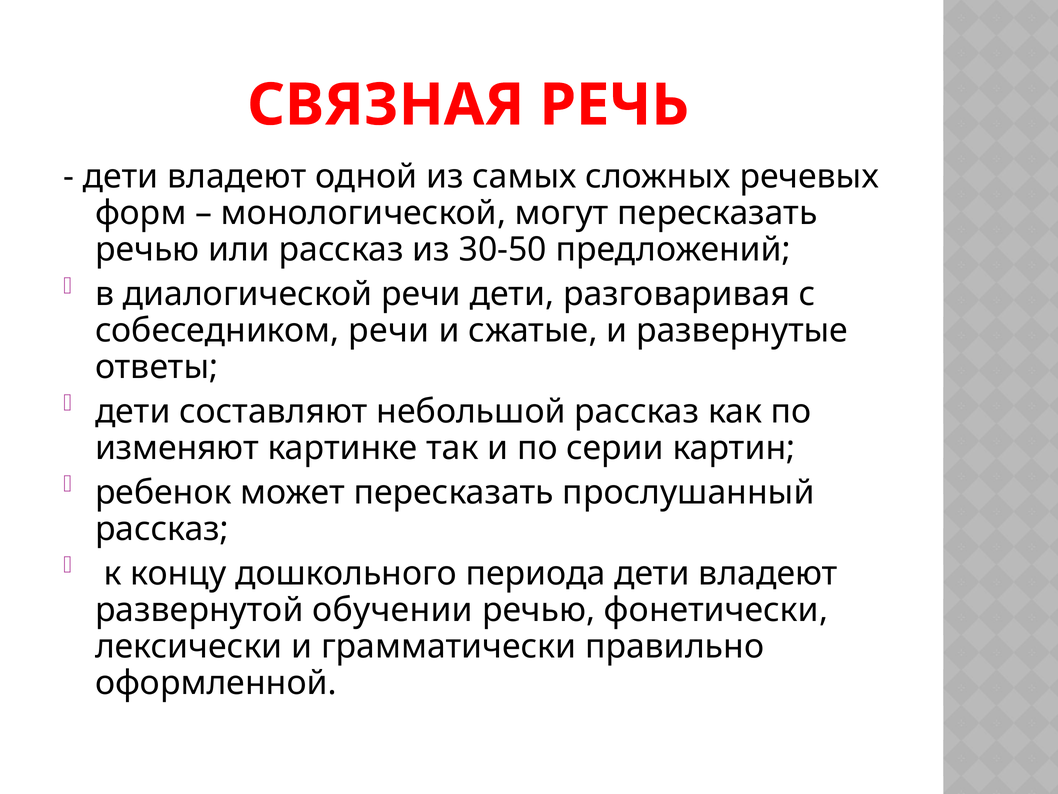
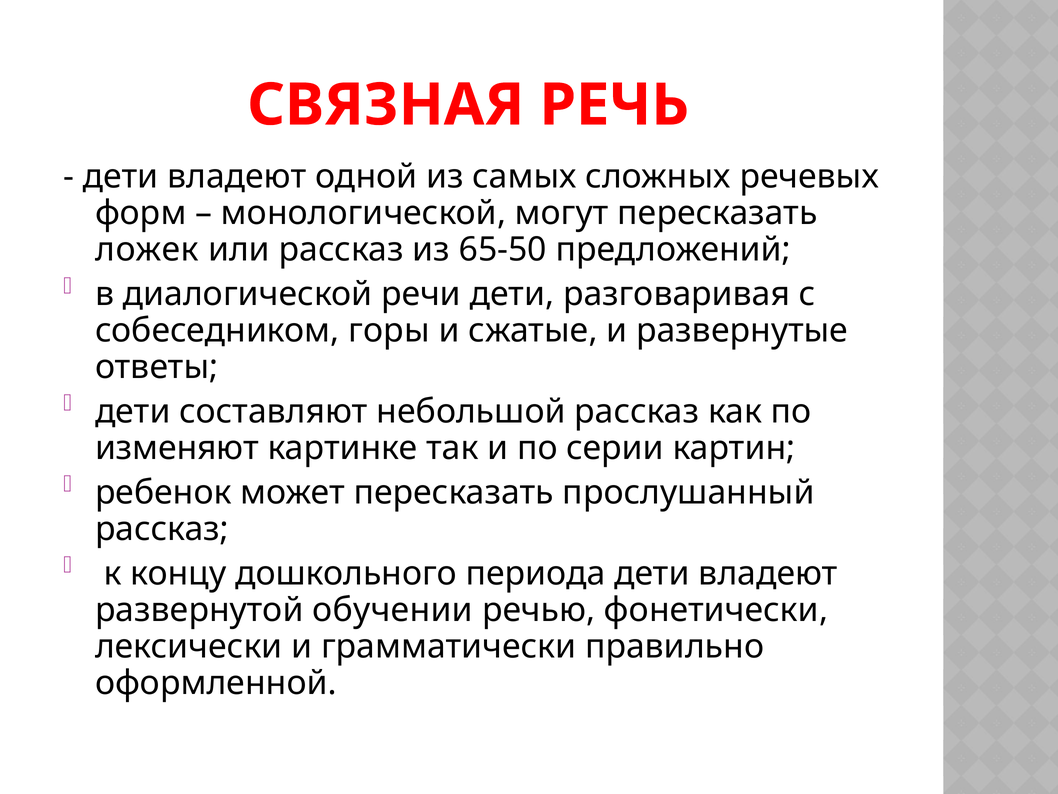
речью: речью -> ложек (147, 250)
30-50: 30-50 -> 65-50 (503, 250)
собеседником речи: речи -> горы (389, 330)
